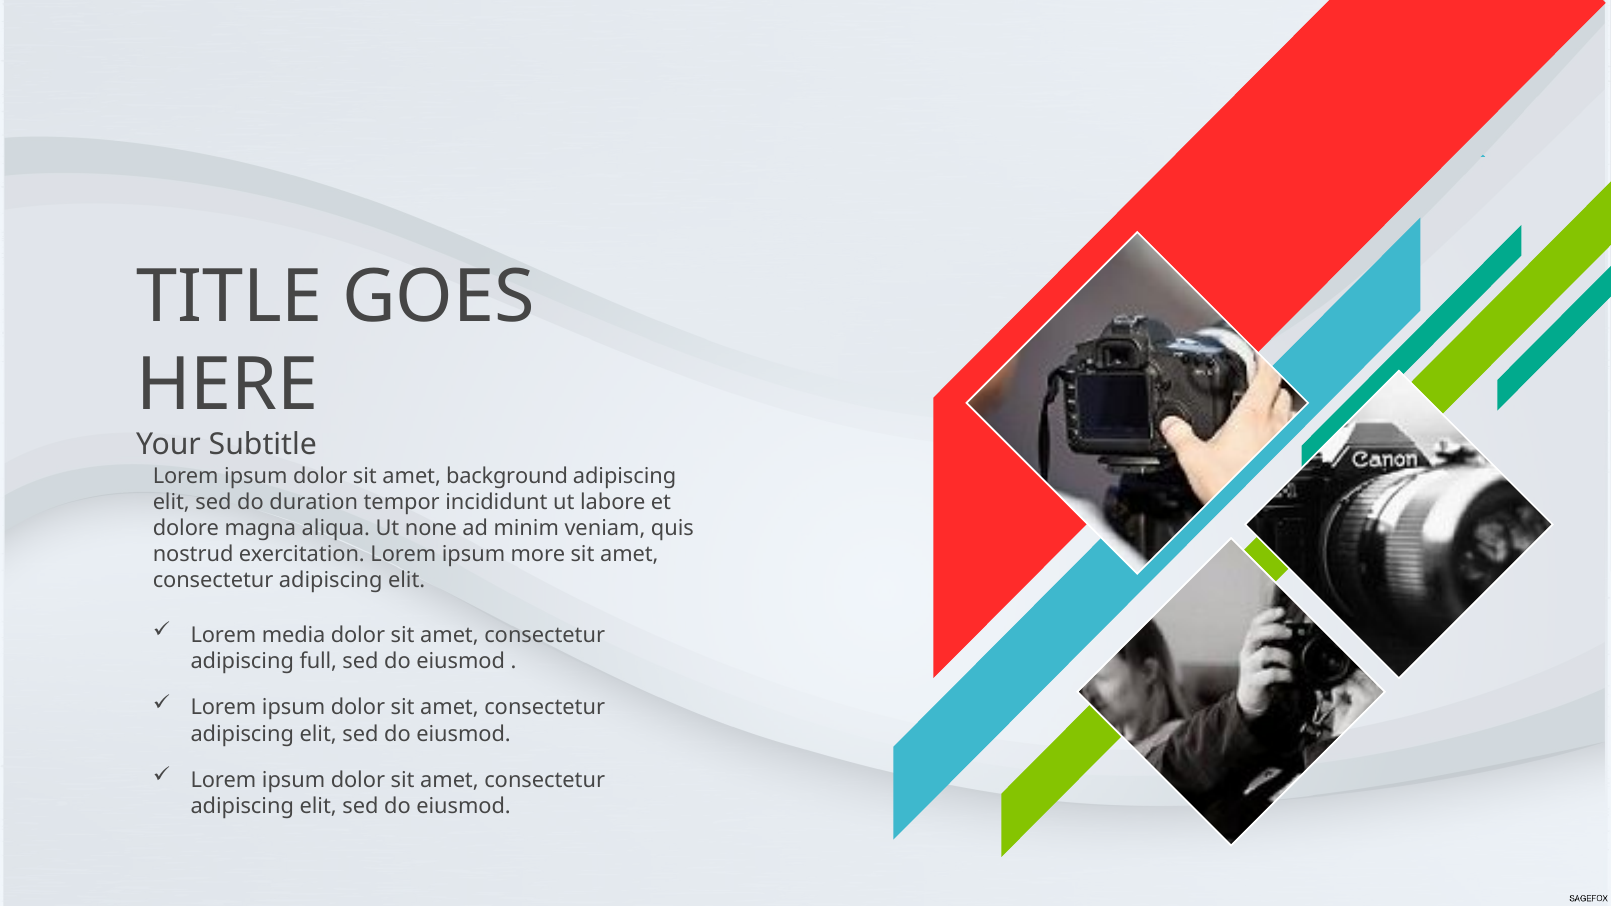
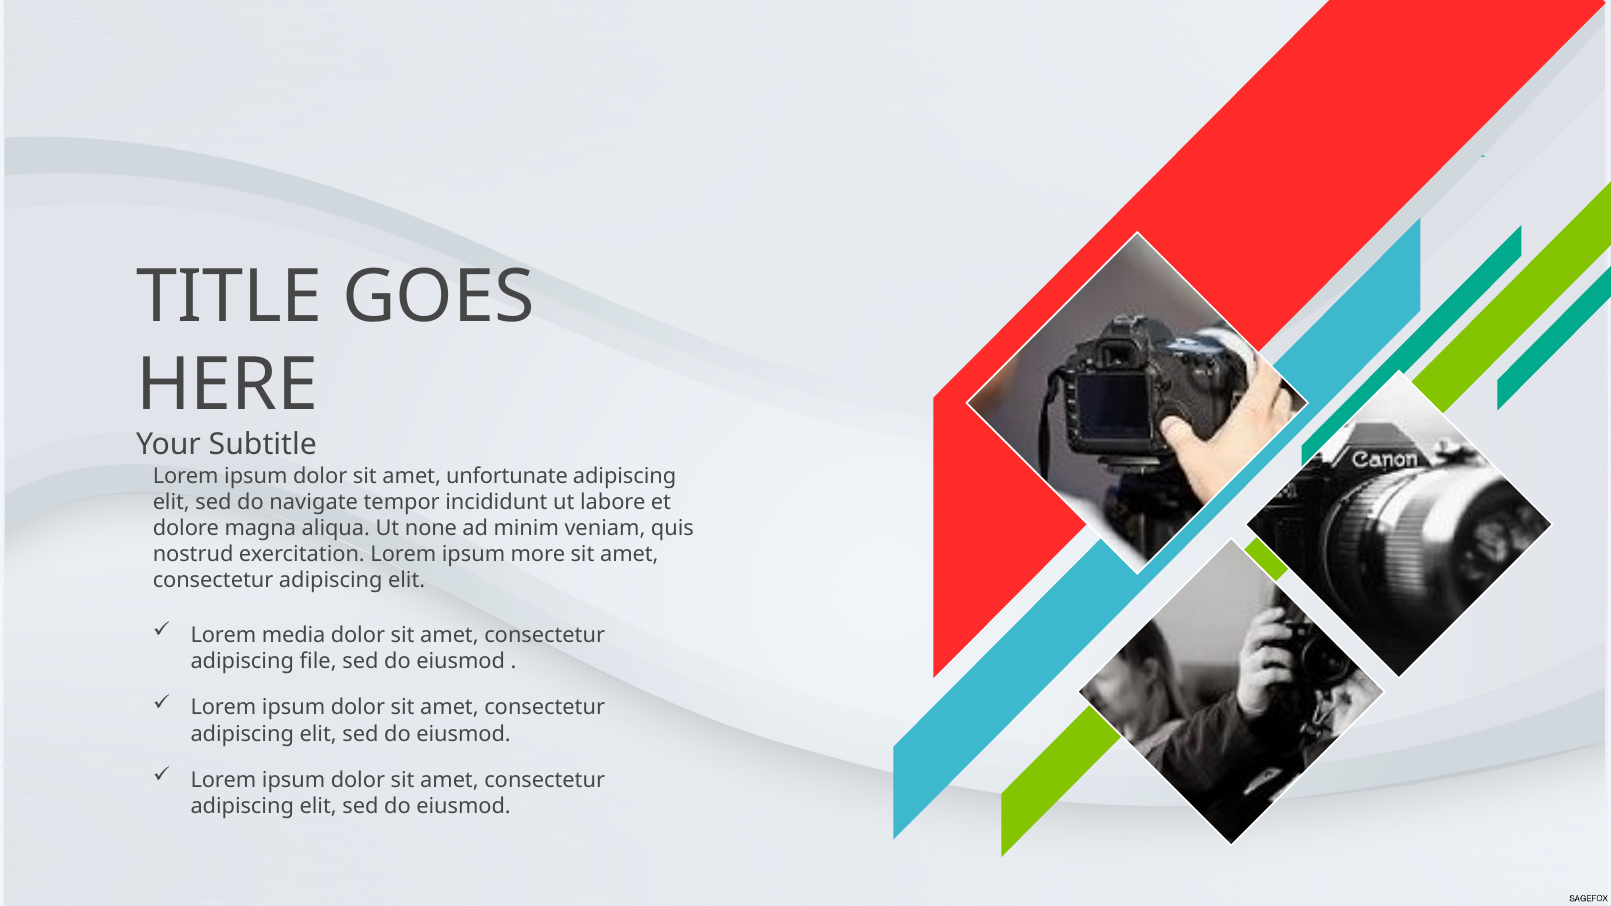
background: background -> unfortunate (507, 476)
duration: duration -> navigate (314, 502)
full: full -> file (318, 661)
